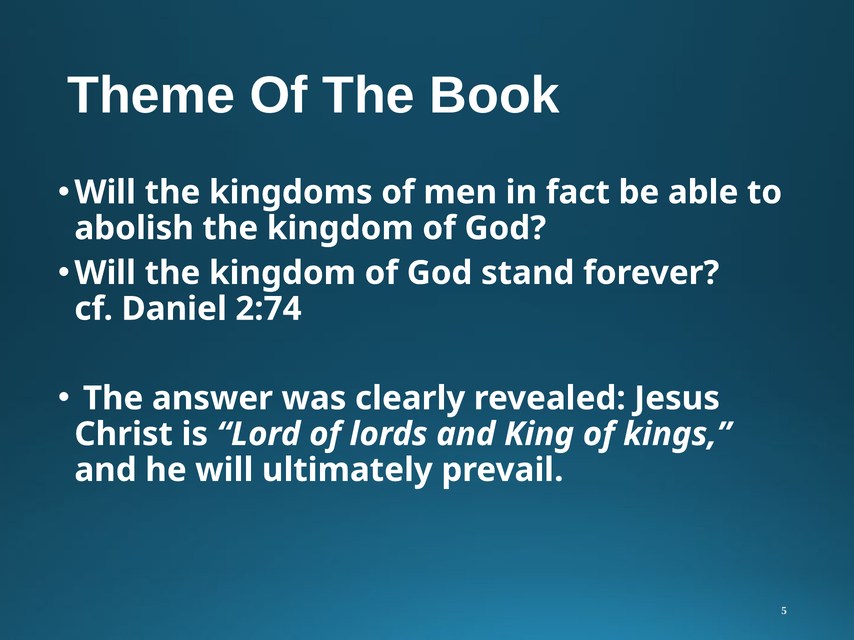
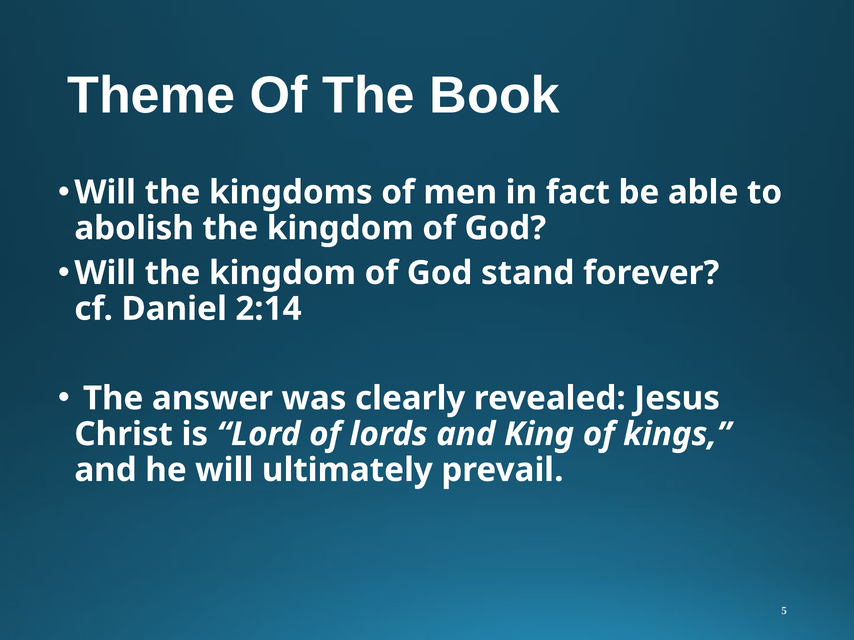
2:74: 2:74 -> 2:14 (268, 309)
